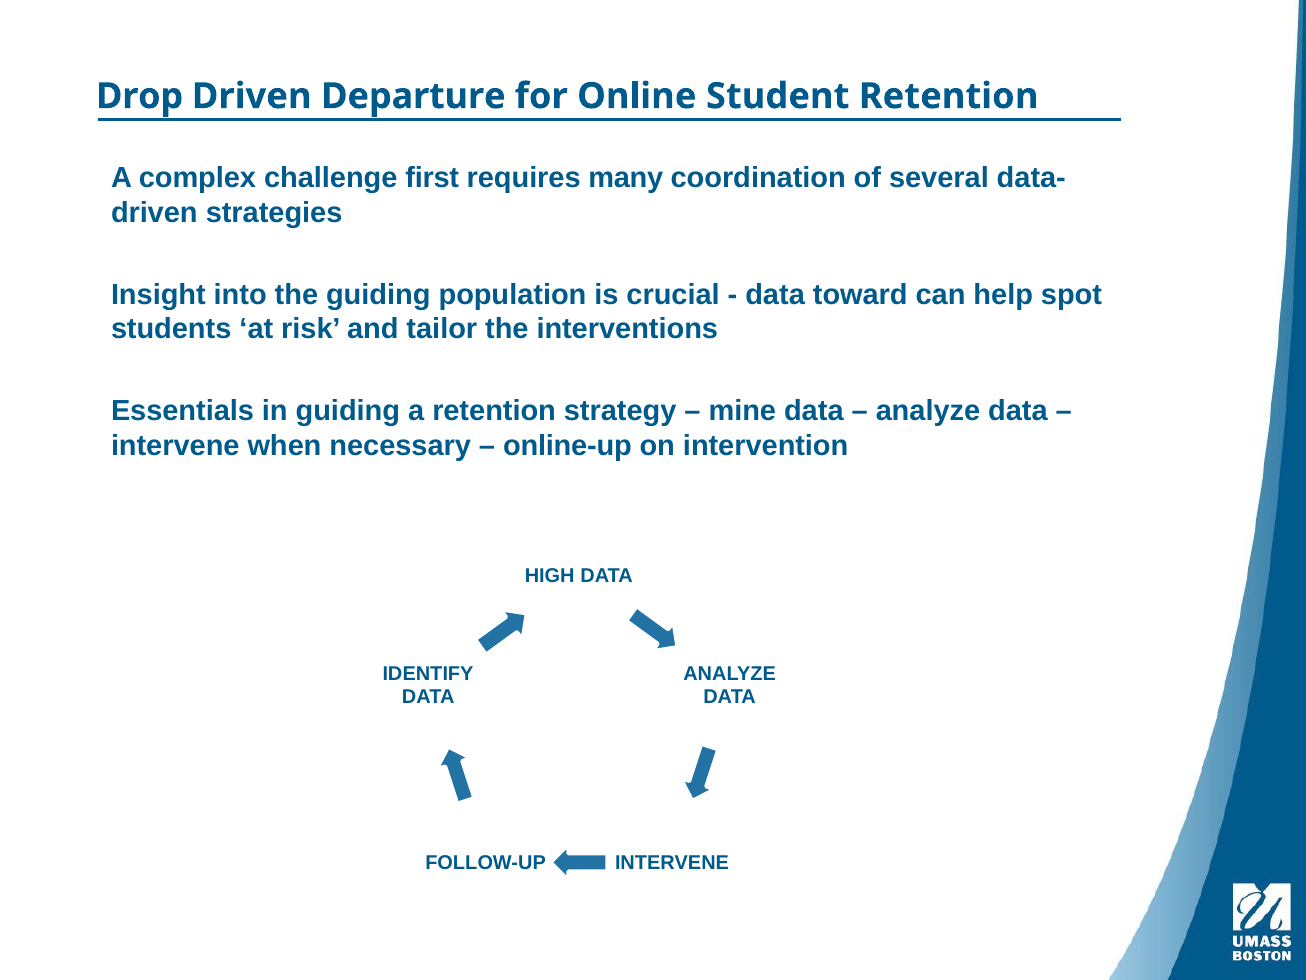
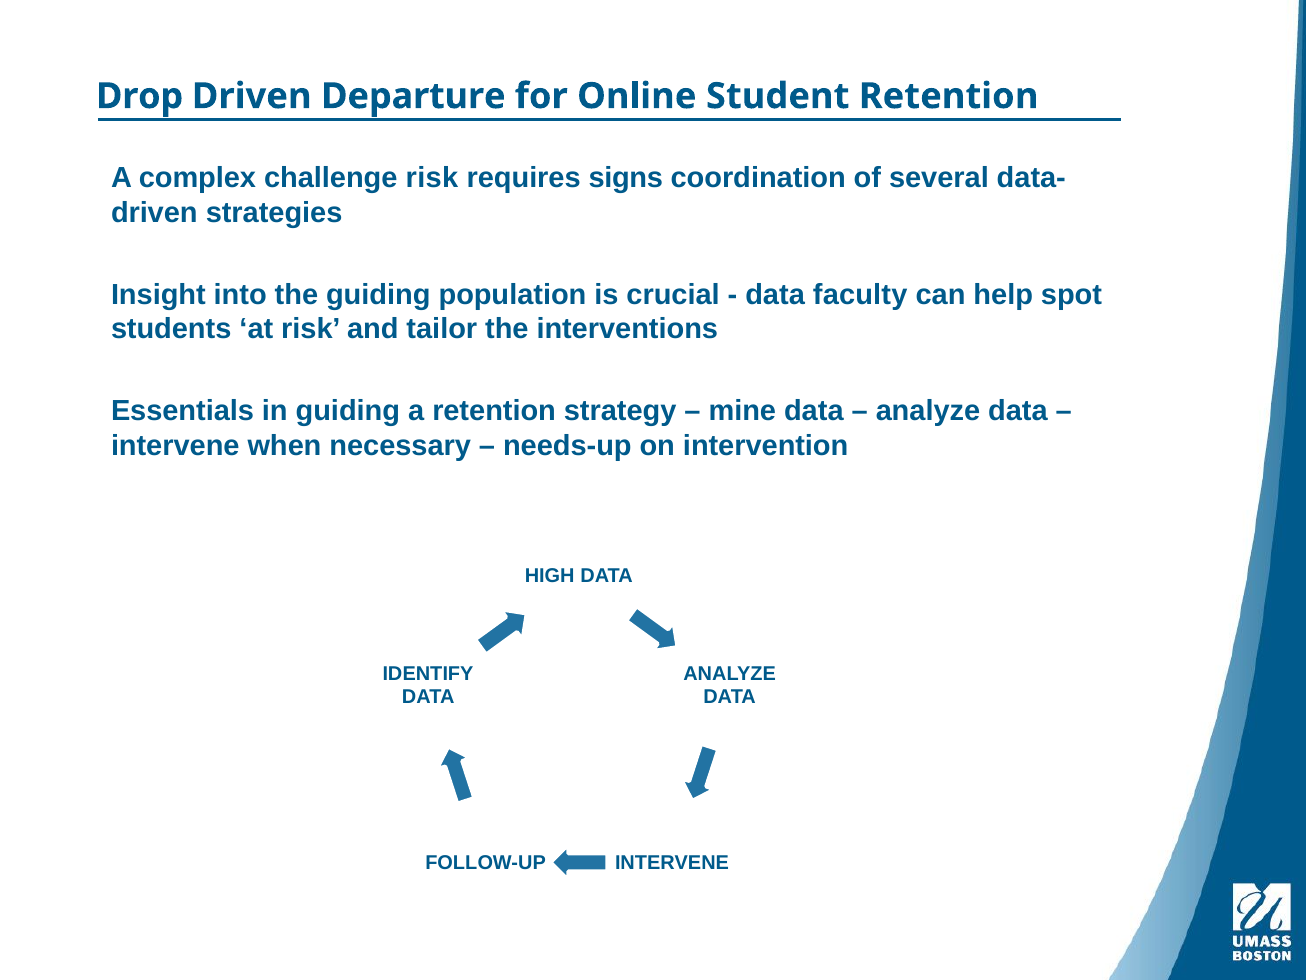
challenge first: first -> risk (432, 178)
many: many -> signs (626, 178)
toward: toward -> faculty (860, 294)
online-up: online-up -> needs-up (567, 445)
